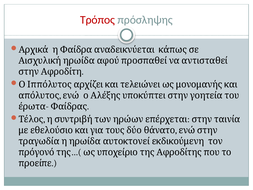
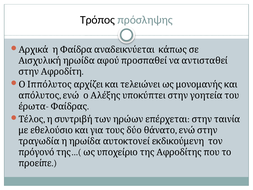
Τρόπος colour: red -> black (97, 20)
